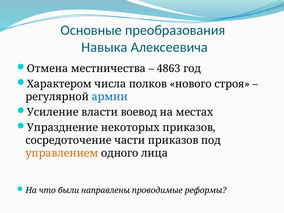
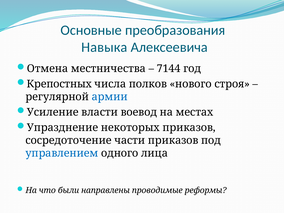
4863: 4863 -> 7144 (169, 69)
Характером: Характером -> Крепостных (59, 84)
управлением colour: orange -> blue (62, 153)
